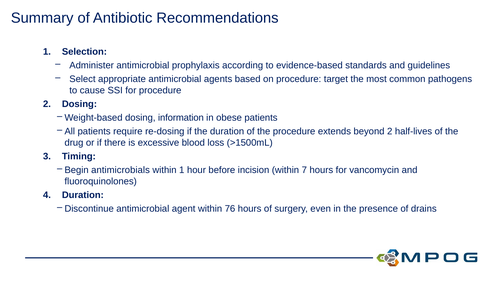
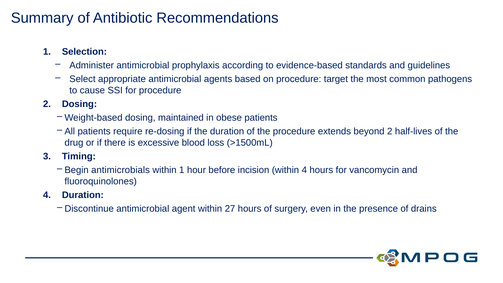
information: information -> maintained (181, 118)
within 7: 7 -> 4 (304, 170)
76: 76 -> 27 (230, 209)
